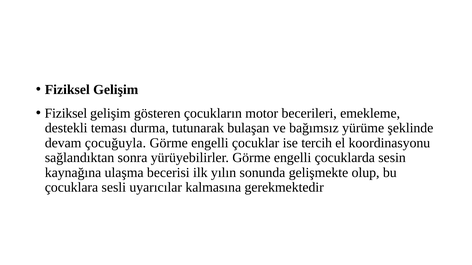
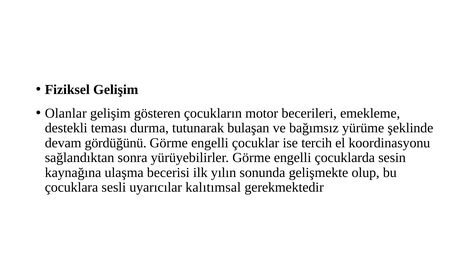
Fiziksel: Fiziksel -> Olanlar (66, 113)
çocuğuyla: çocuğuyla -> gördüğünü (116, 143)
kalmasına: kalmasına -> kalıtımsal (213, 188)
